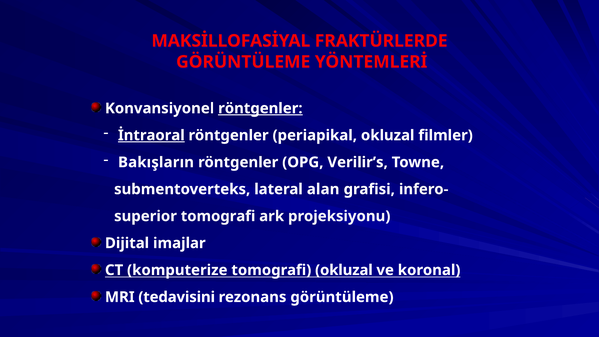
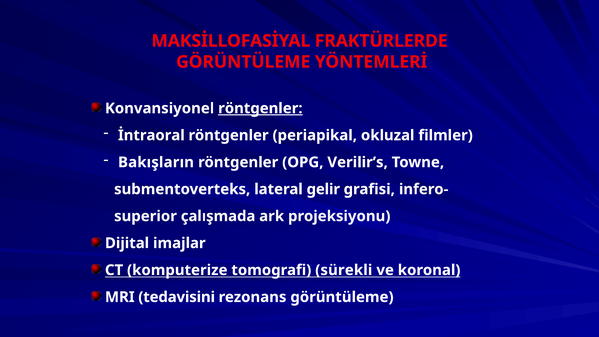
İntraoral underline: present -> none (151, 135)
alan: alan -> gelir (323, 189)
superior tomografi: tomografi -> çalışmada (218, 216)
tomografi okluzal: okluzal -> sürekli (344, 270)
